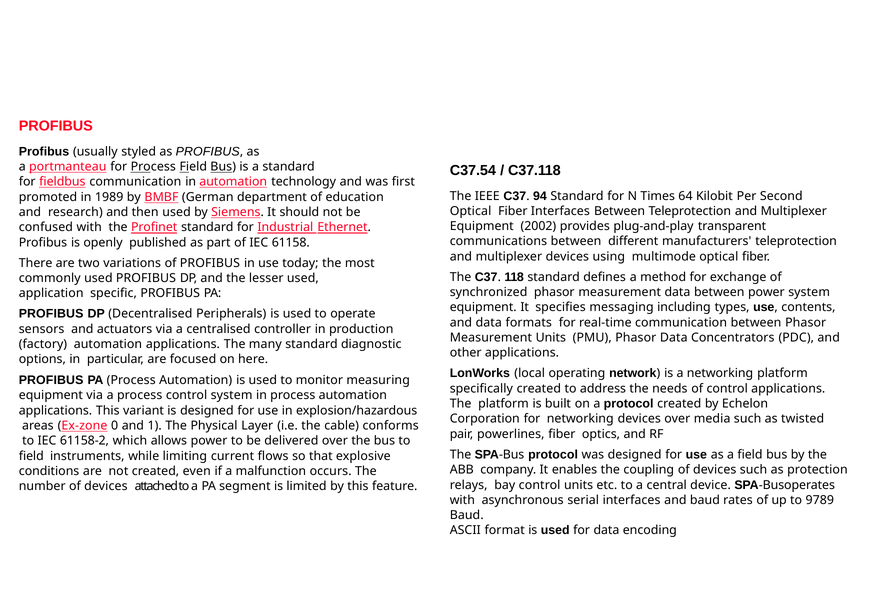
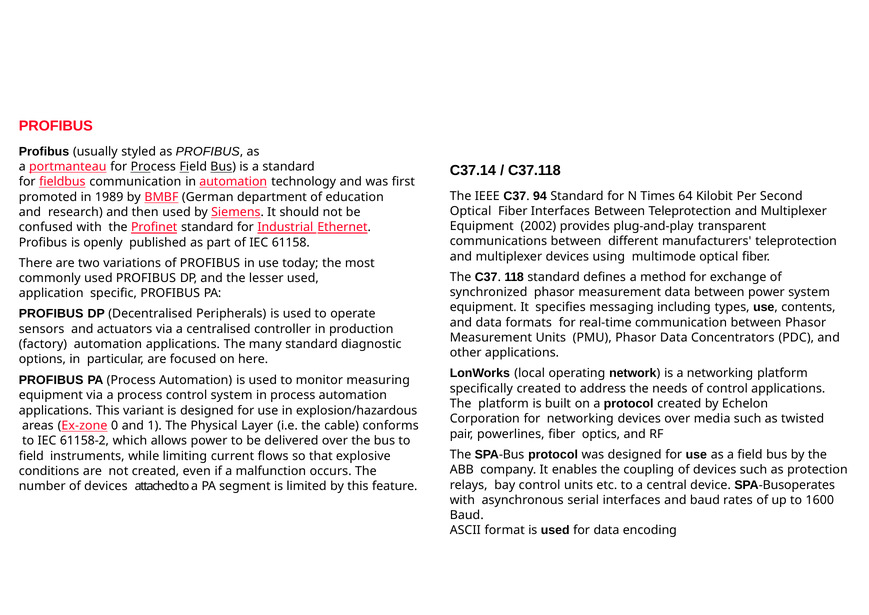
C37.54: C37.54 -> C37.14 (473, 170)
9789: 9789 -> 1600 (820, 500)
